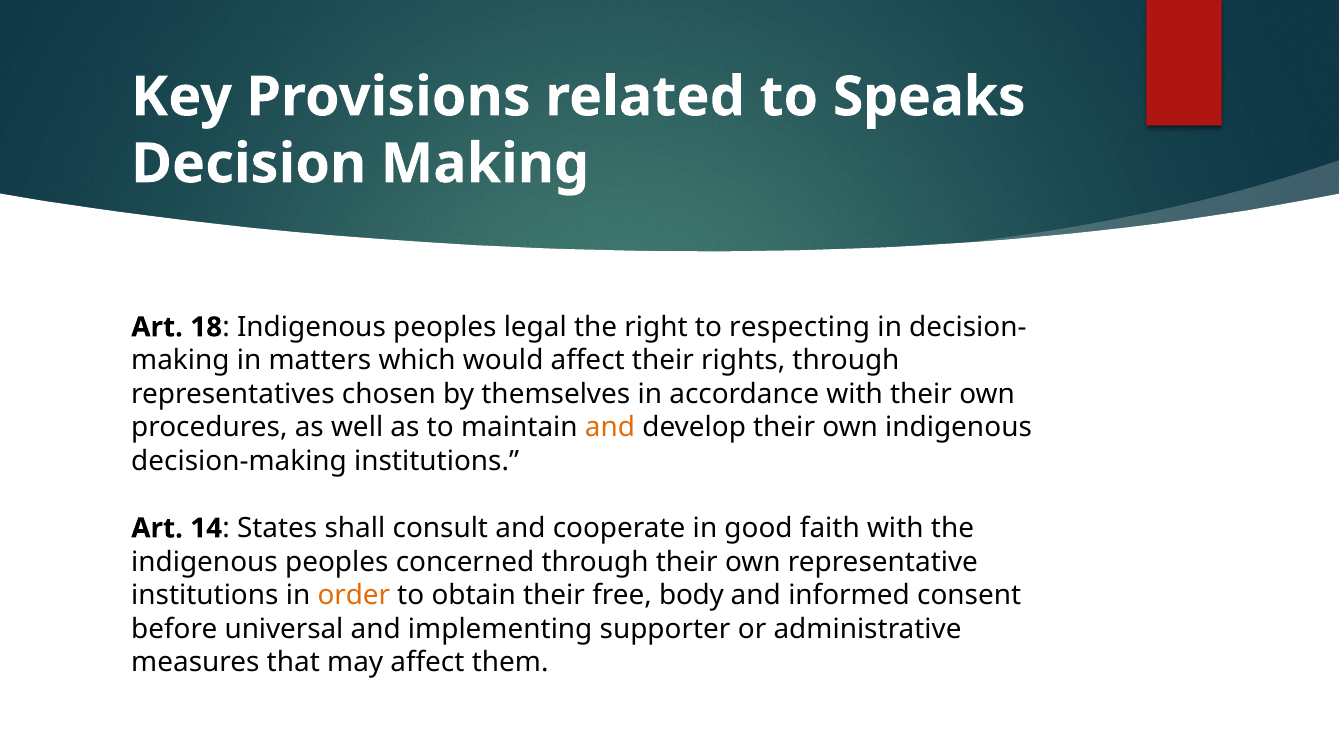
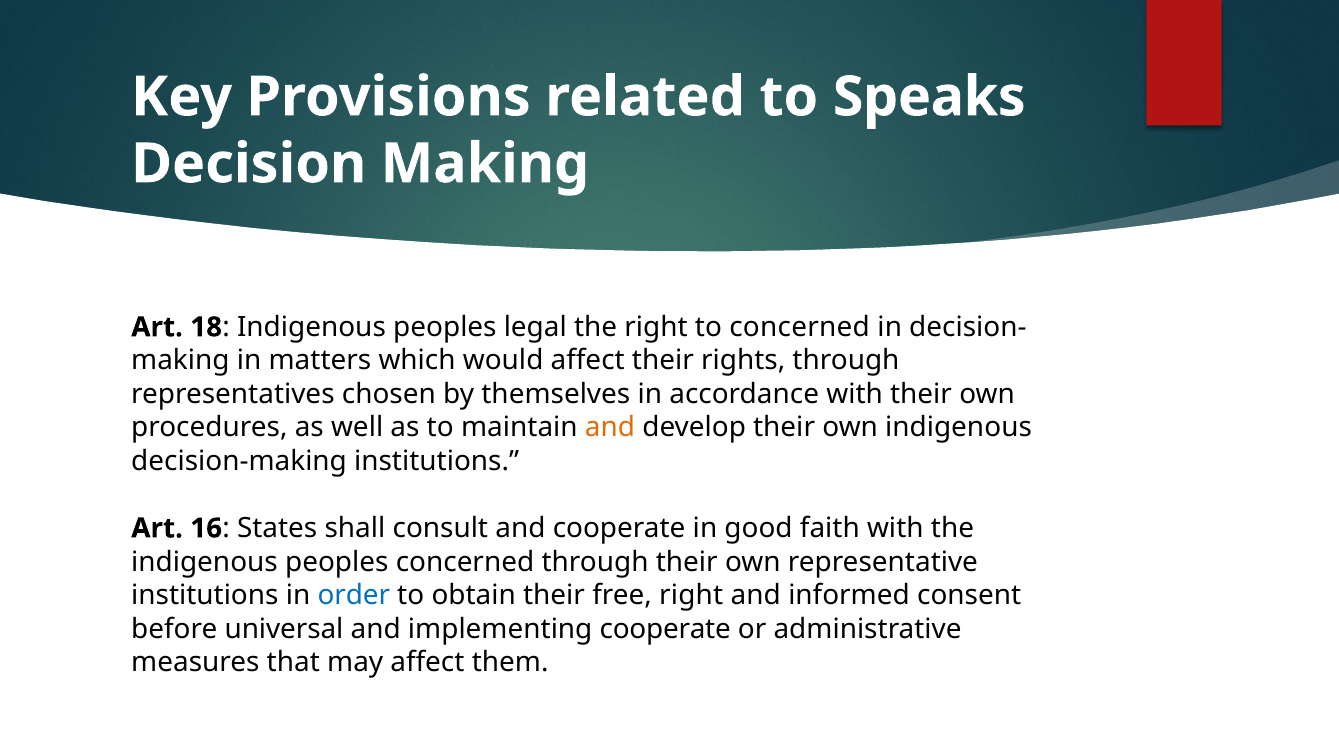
to respecting: respecting -> concerned (800, 327)
14: 14 -> 16 (206, 528)
order colour: orange -> blue (354, 595)
free body: body -> right (691, 595)
implementing supporter: supporter -> cooperate (665, 629)
